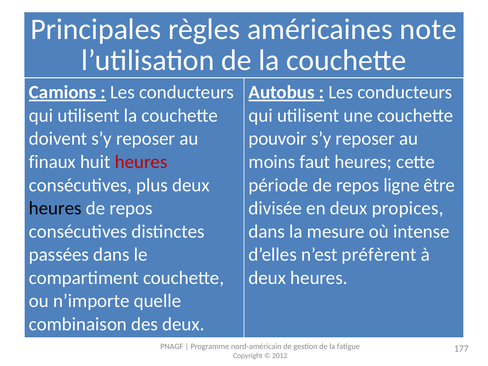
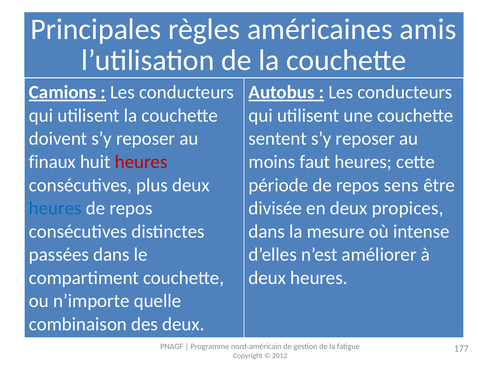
note: note -> amis (428, 29)
pouvoir: pouvoir -> sentent (278, 139)
ligne: ligne -> sens (401, 185)
heures colour: black -> blue (55, 208)
préfèrent: préfèrent -> améliorer (379, 255)
